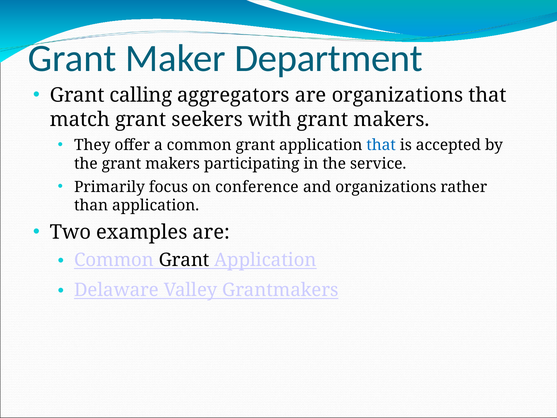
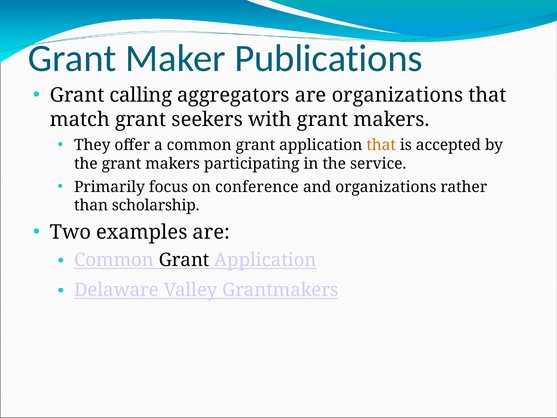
Department: Department -> Publications (329, 58)
that colour: blue -> orange (381, 145)
than application: application -> scholarship (156, 205)
